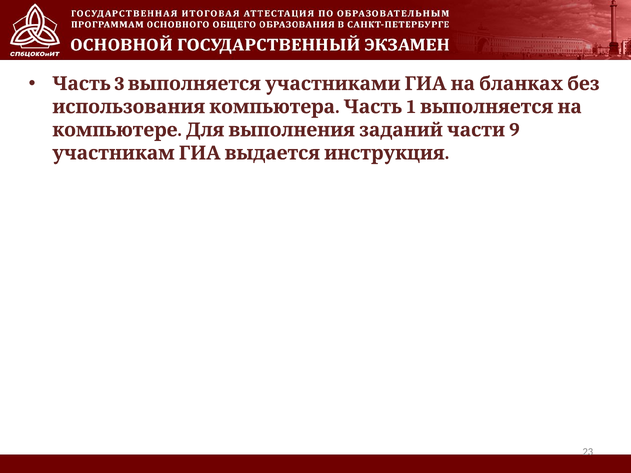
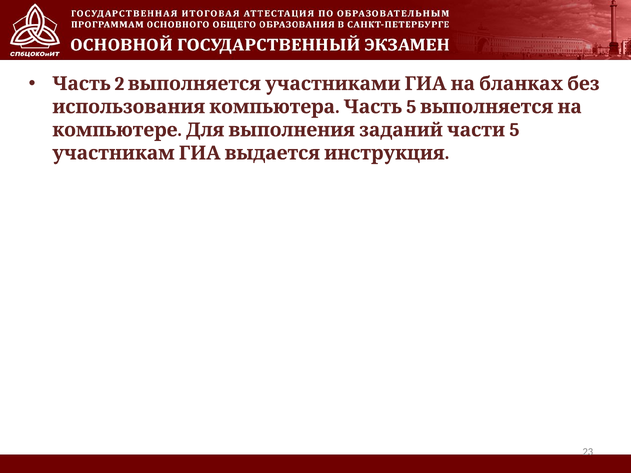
3: 3 -> 2 (119, 84)
1: 1 -> 5 (411, 107)
9: 9 -> 5 (514, 130)
